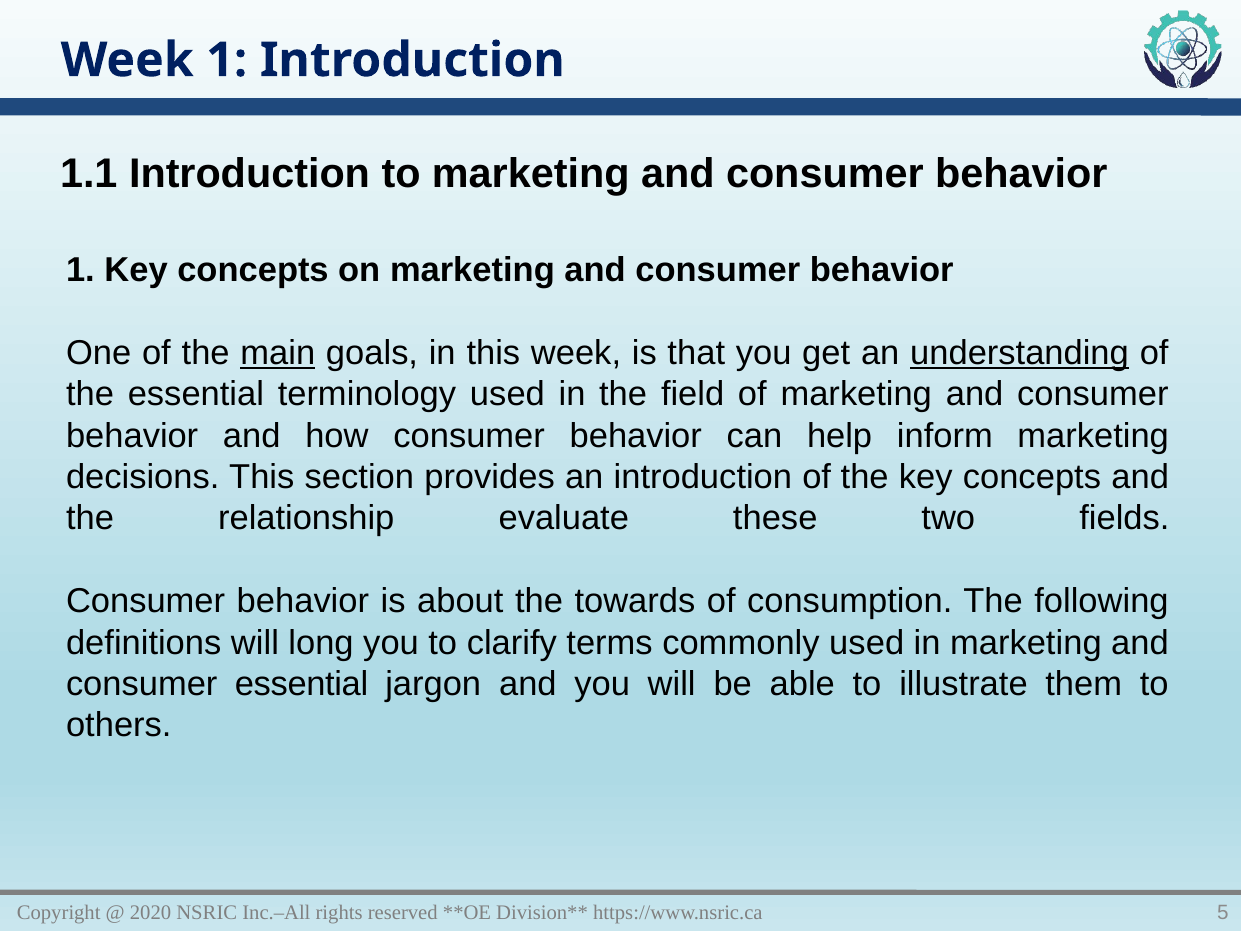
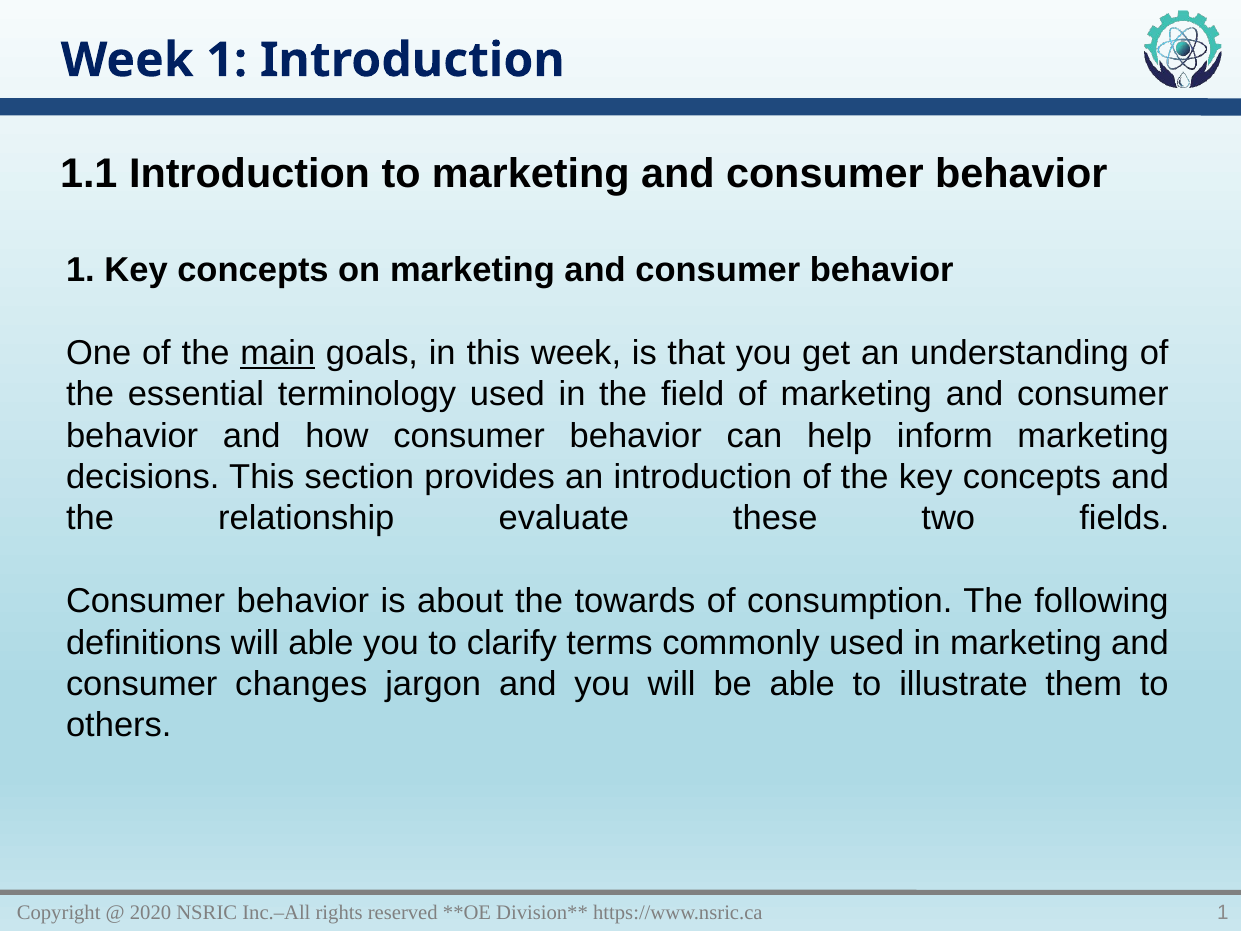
understanding underline: present -> none (1020, 353)
will long: long -> able (321, 642)
consumer essential: essential -> changes (301, 684)
https://www.nsric.ca 5: 5 -> 1 (1223, 913)
